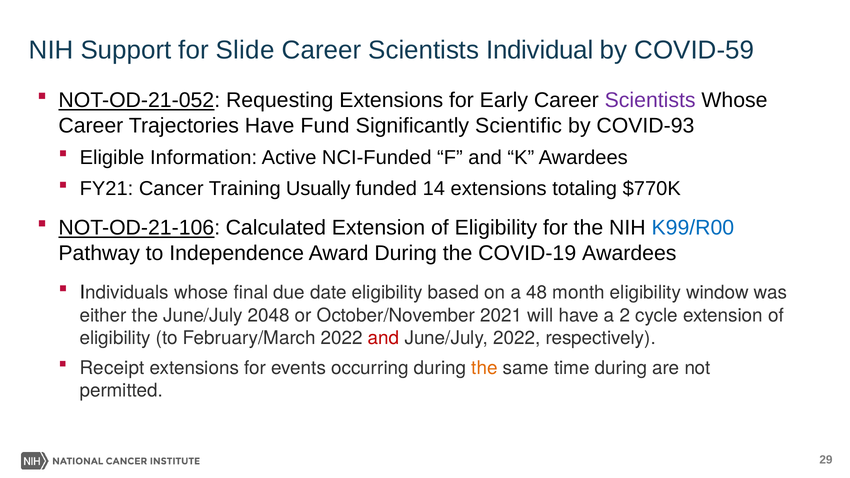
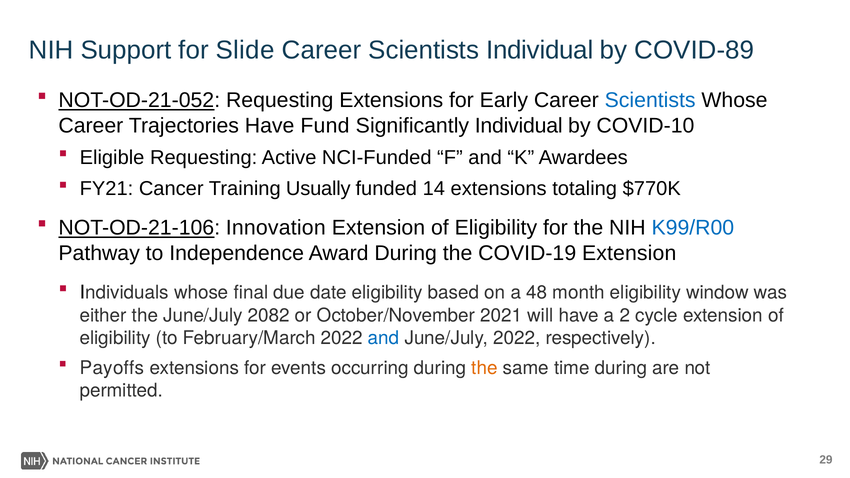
COVID-59: COVID-59 -> COVID-89 (694, 50)
Scientists colour: purple -> blue (650, 100)
Significantly Scientific: Scientific -> Individual (519, 126)
COVID-93: COVID-93 -> COVID-10 (645, 126)
Eligible Information: Information -> Requesting (204, 158)
Calculated: Calculated -> Innovation (276, 228)
COVID-19 Awardees: Awardees -> Extension (629, 253)
2048: 2048 -> 2082 (269, 316)
and colour: red -> blue (384, 338)
Receipt: Receipt -> Payoffs (112, 368)
